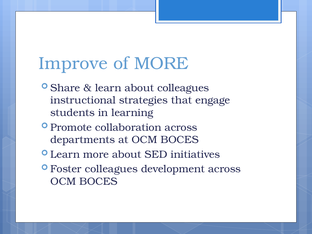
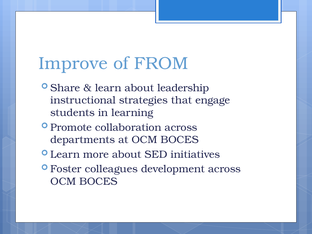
of MORE: MORE -> FROM (161, 63)
about colleagues: colleagues -> leadership (183, 88)
